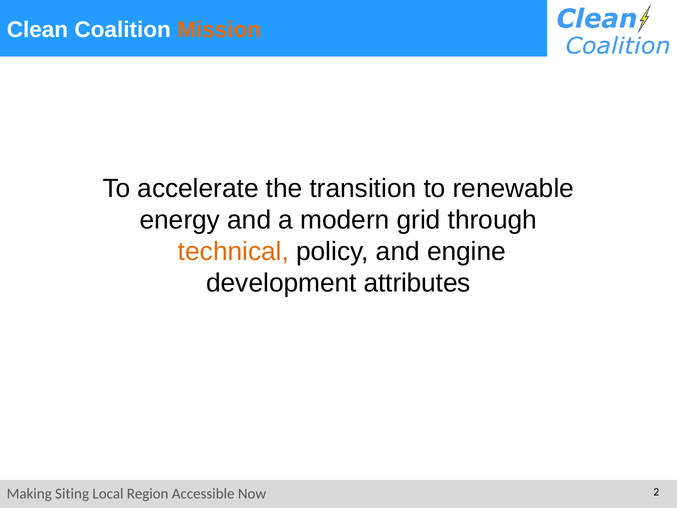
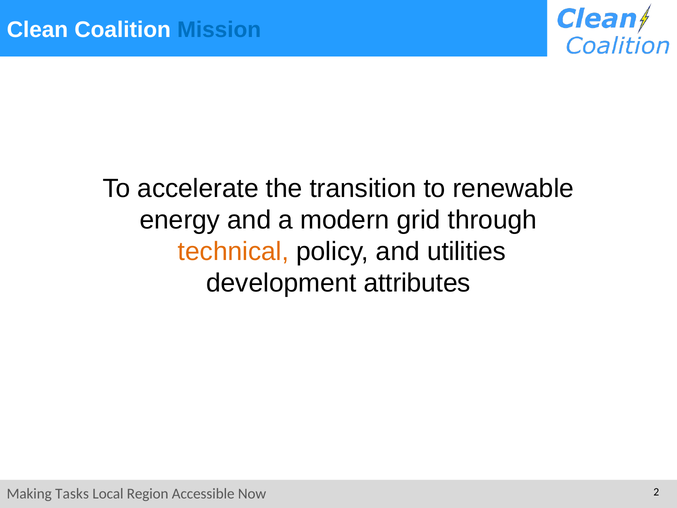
Mission colour: orange -> blue (219, 30)
engine: engine -> utilities (467, 252)
Siting: Siting -> Tasks (72, 494)
